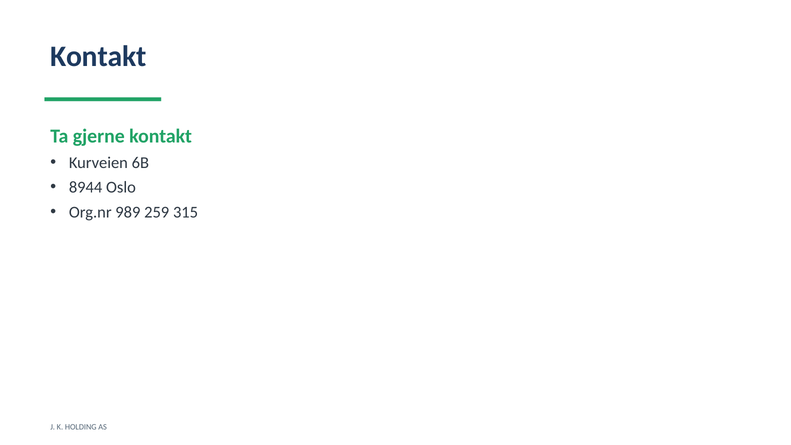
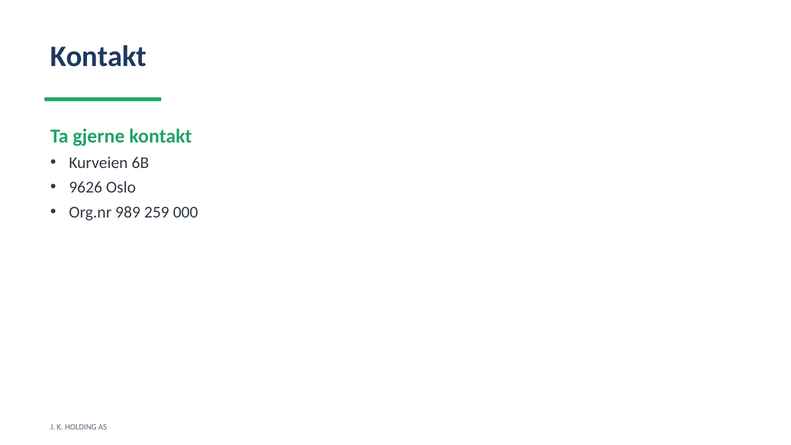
8944: 8944 -> 9626 (86, 187)
315: 315 -> 000 (186, 212)
